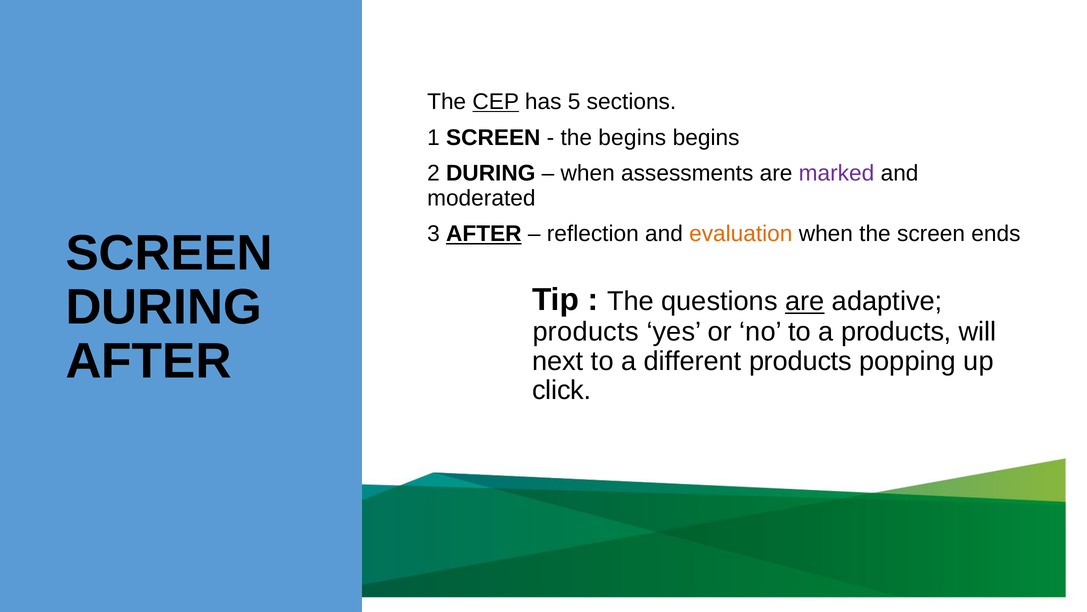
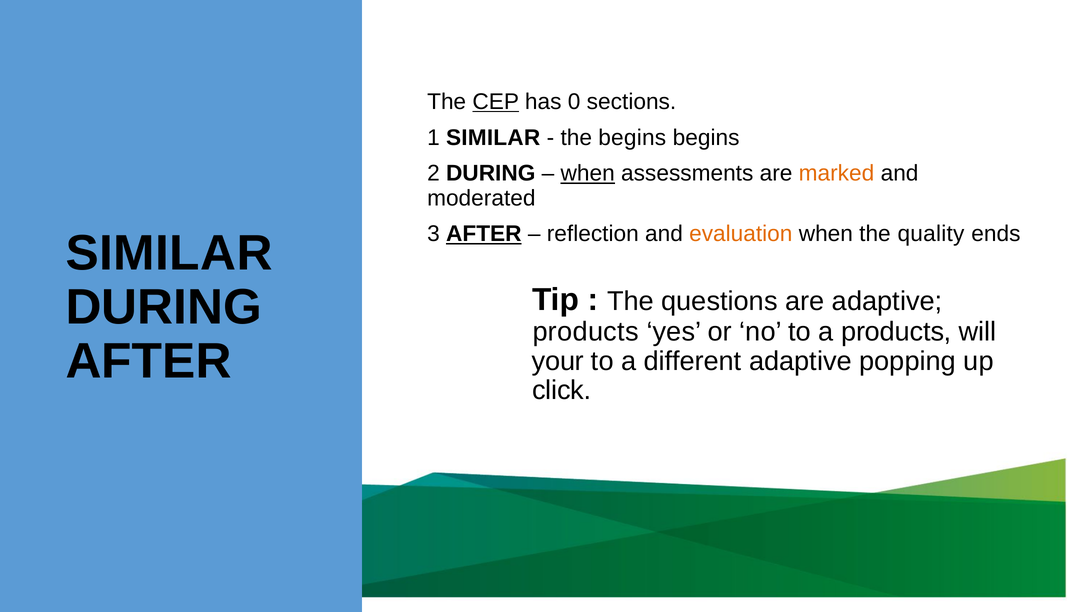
5: 5 -> 0 (574, 102)
1 SCREEN: SCREEN -> SIMILAR (493, 138)
when underline: none -> present (588, 173)
marked colour: purple -> orange (836, 173)
the screen: screen -> quality (931, 234)
SCREEN: SCREEN -> SIMILAR (169, 253)
are underline: present -> none (805, 301)
next: next -> your (558, 361)
different products: products -> adaptive (800, 361)
